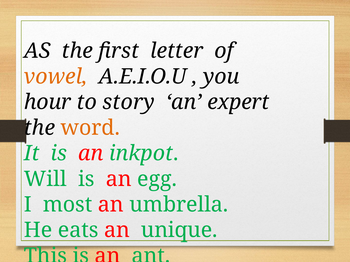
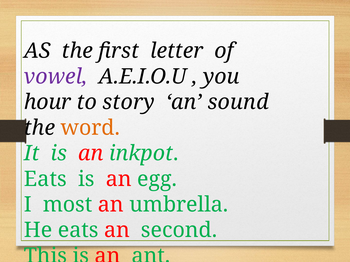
vowel colour: orange -> purple (56, 77)
expert: expert -> sound (238, 102)
Will: Will -> Eats (45, 179)
unique: unique -> second (179, 231)
